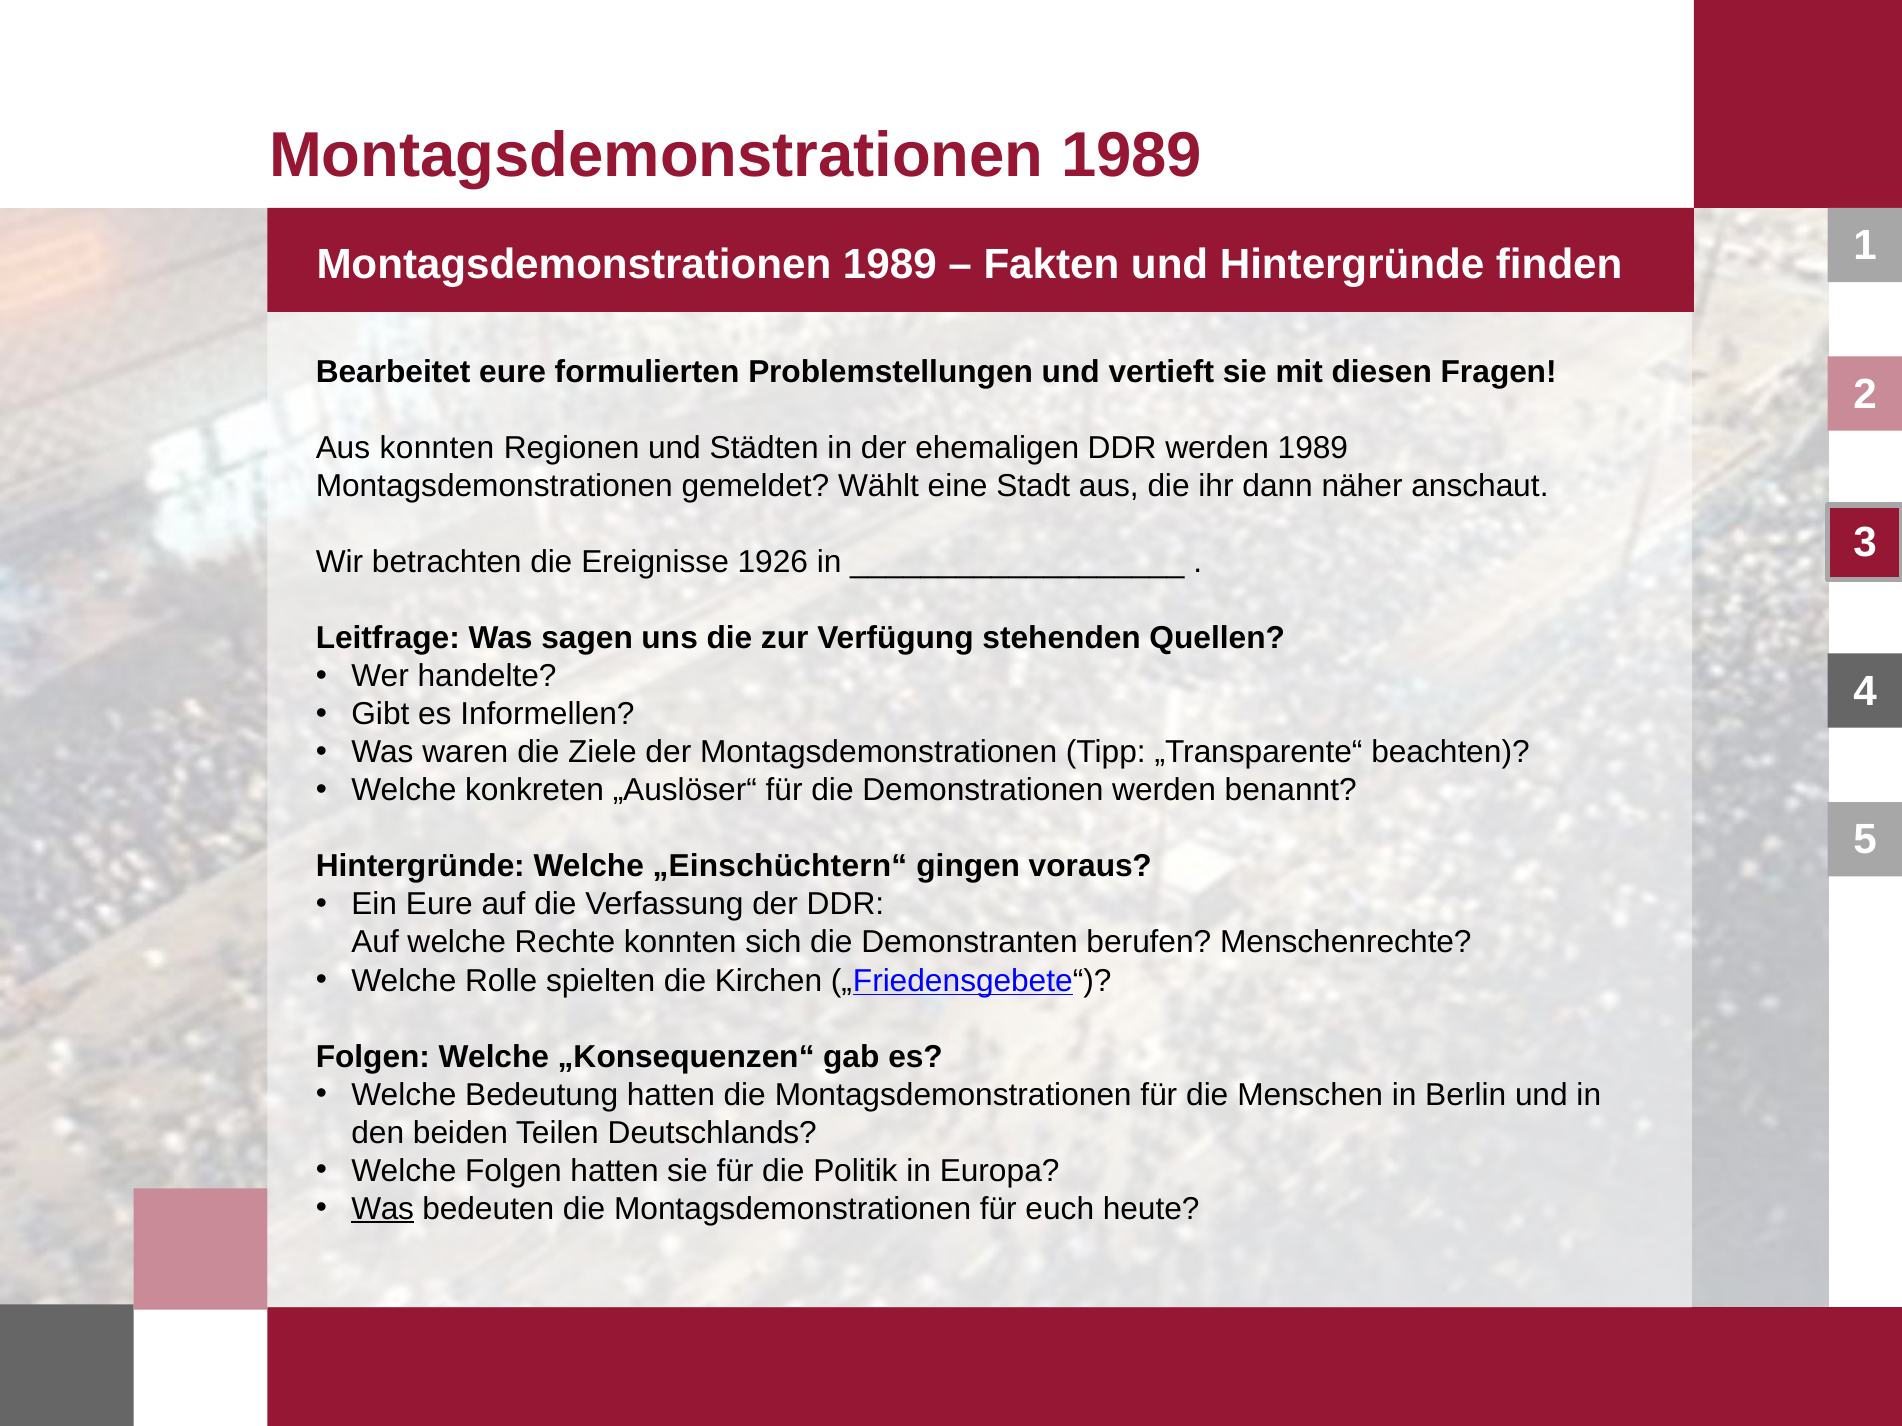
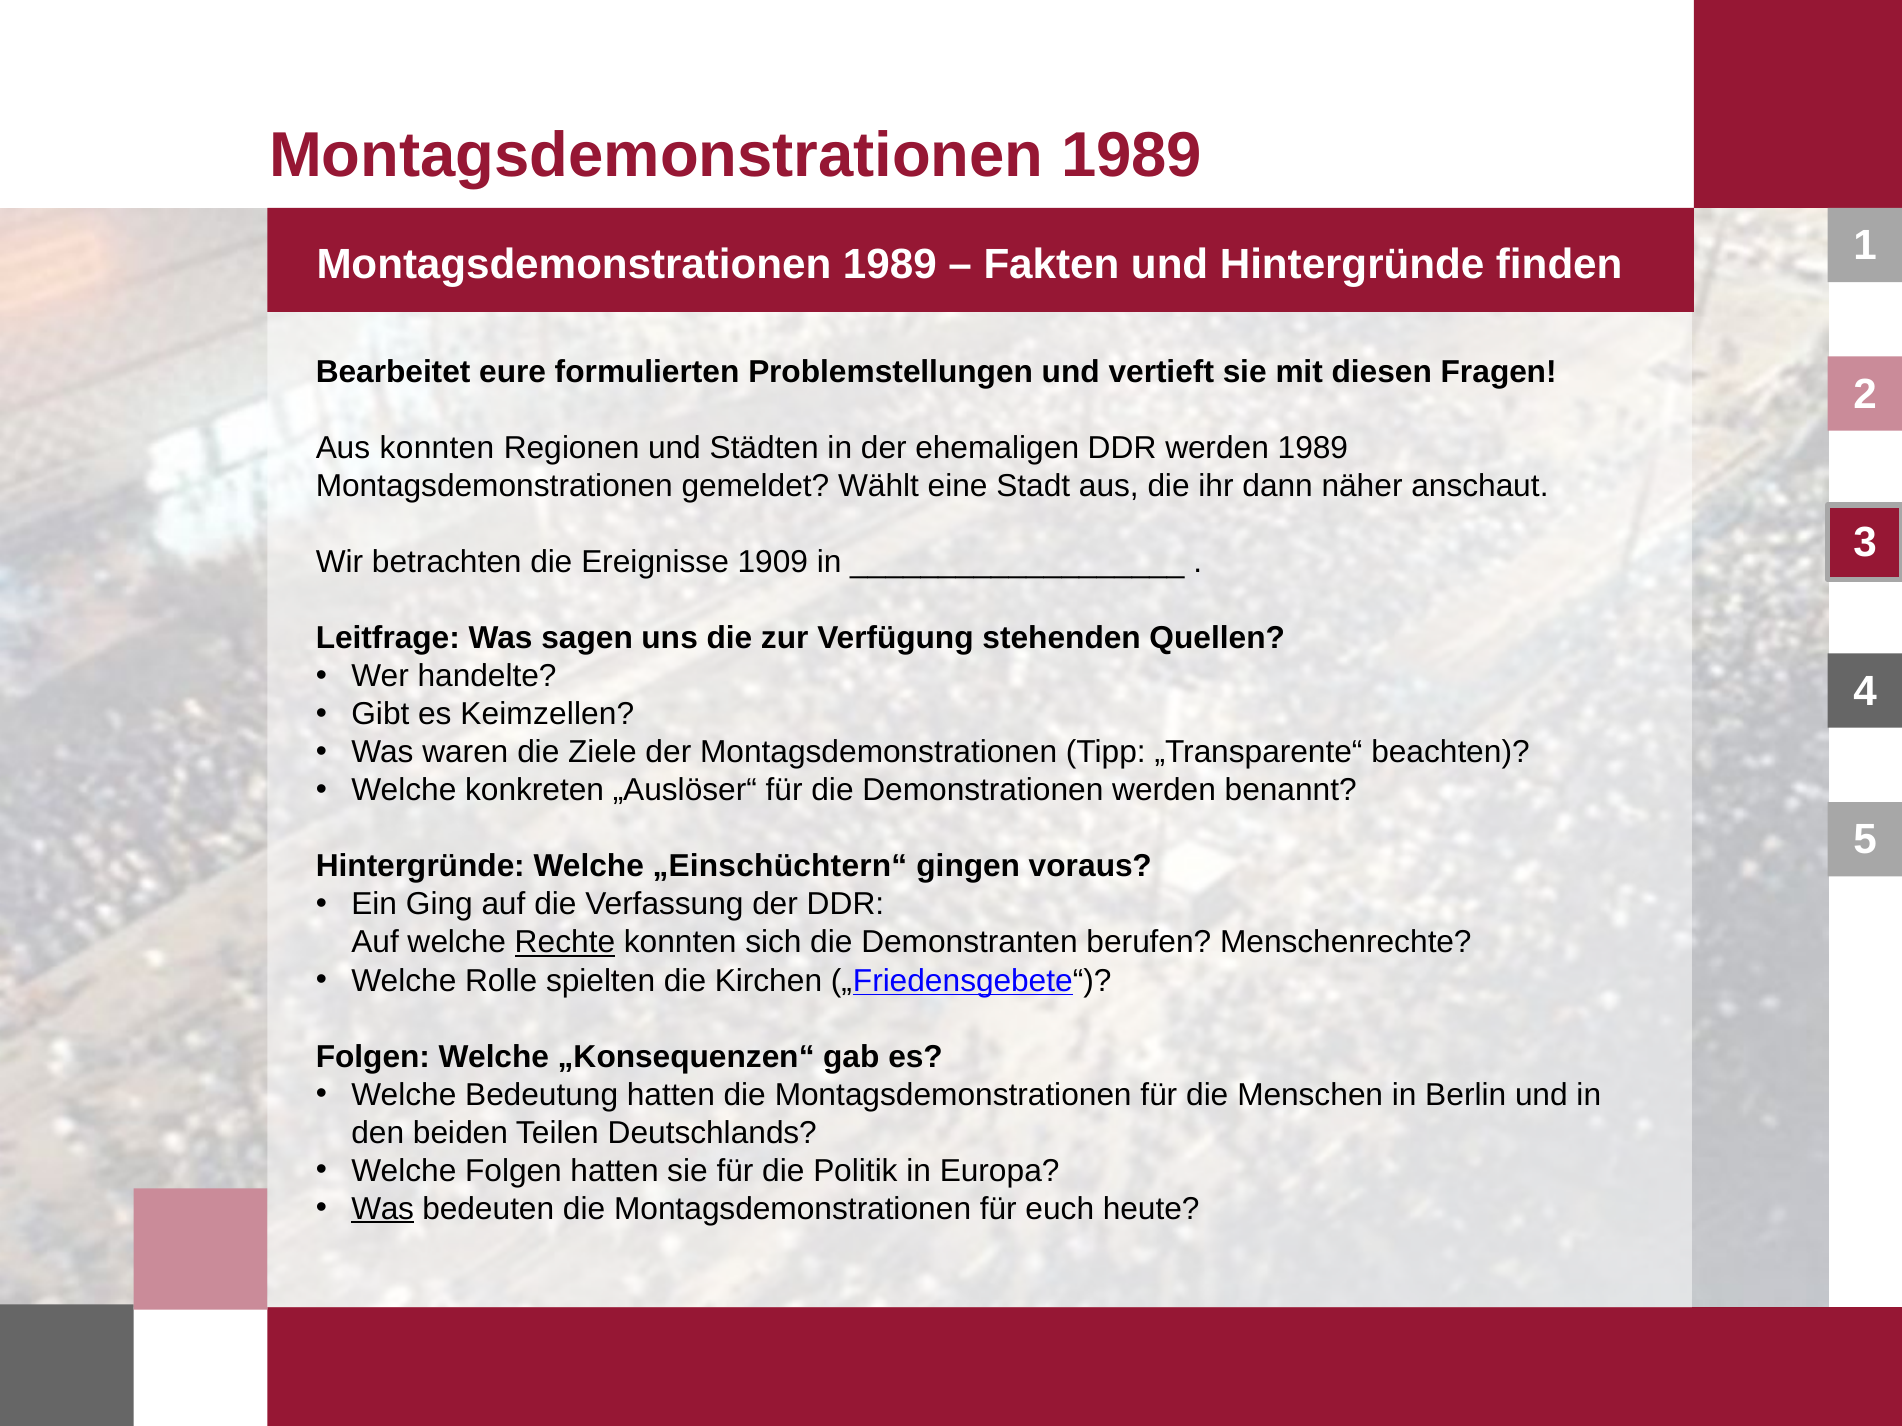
1926: 1926 -> 1909 (773, 562)
Informellen: Informellen -> Keimzellen (547, 715)
Ein Eure: Eure -> Ging (439, 905)
Rechte underline: none -> present (565, 943)
